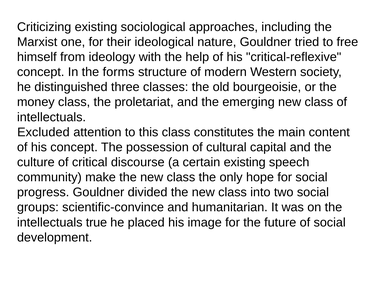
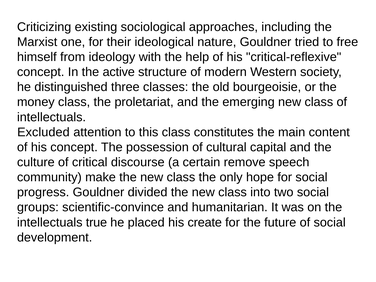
forms: forms -> active (119, 72)
certain existing: existing -> remove (245, 162)
image: image -> create (205, 222)
